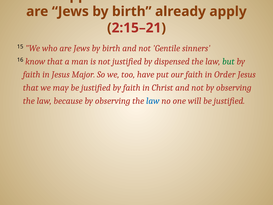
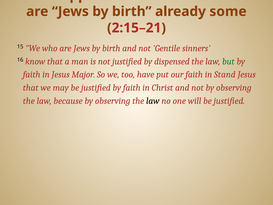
apply: apply -> some (228, 11)
Order: Order -> Stand (225, 74)
law colour: blue -> black (153, 101)
